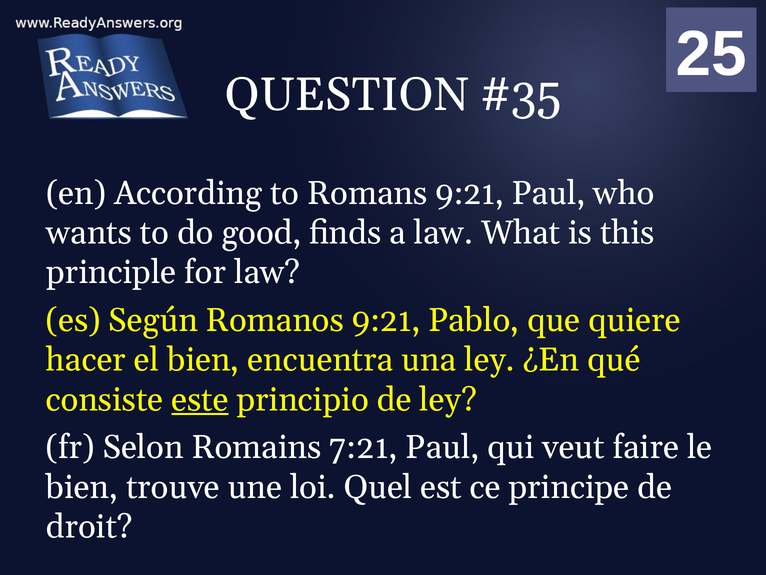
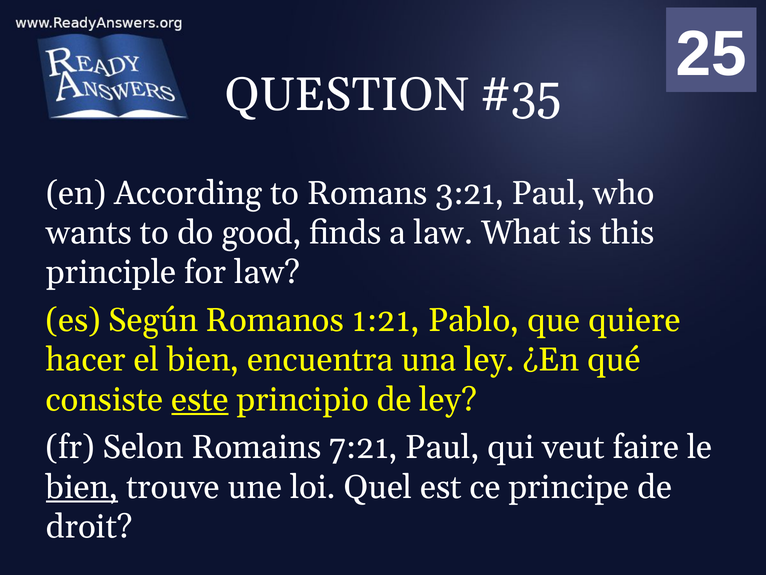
Romans 9:21: 9:21 -> 3:21 (470, 193)
Romanos 9:21: 9:21 -> 1:21 (386, 320)
bien underline: none -> present (82, 487)
